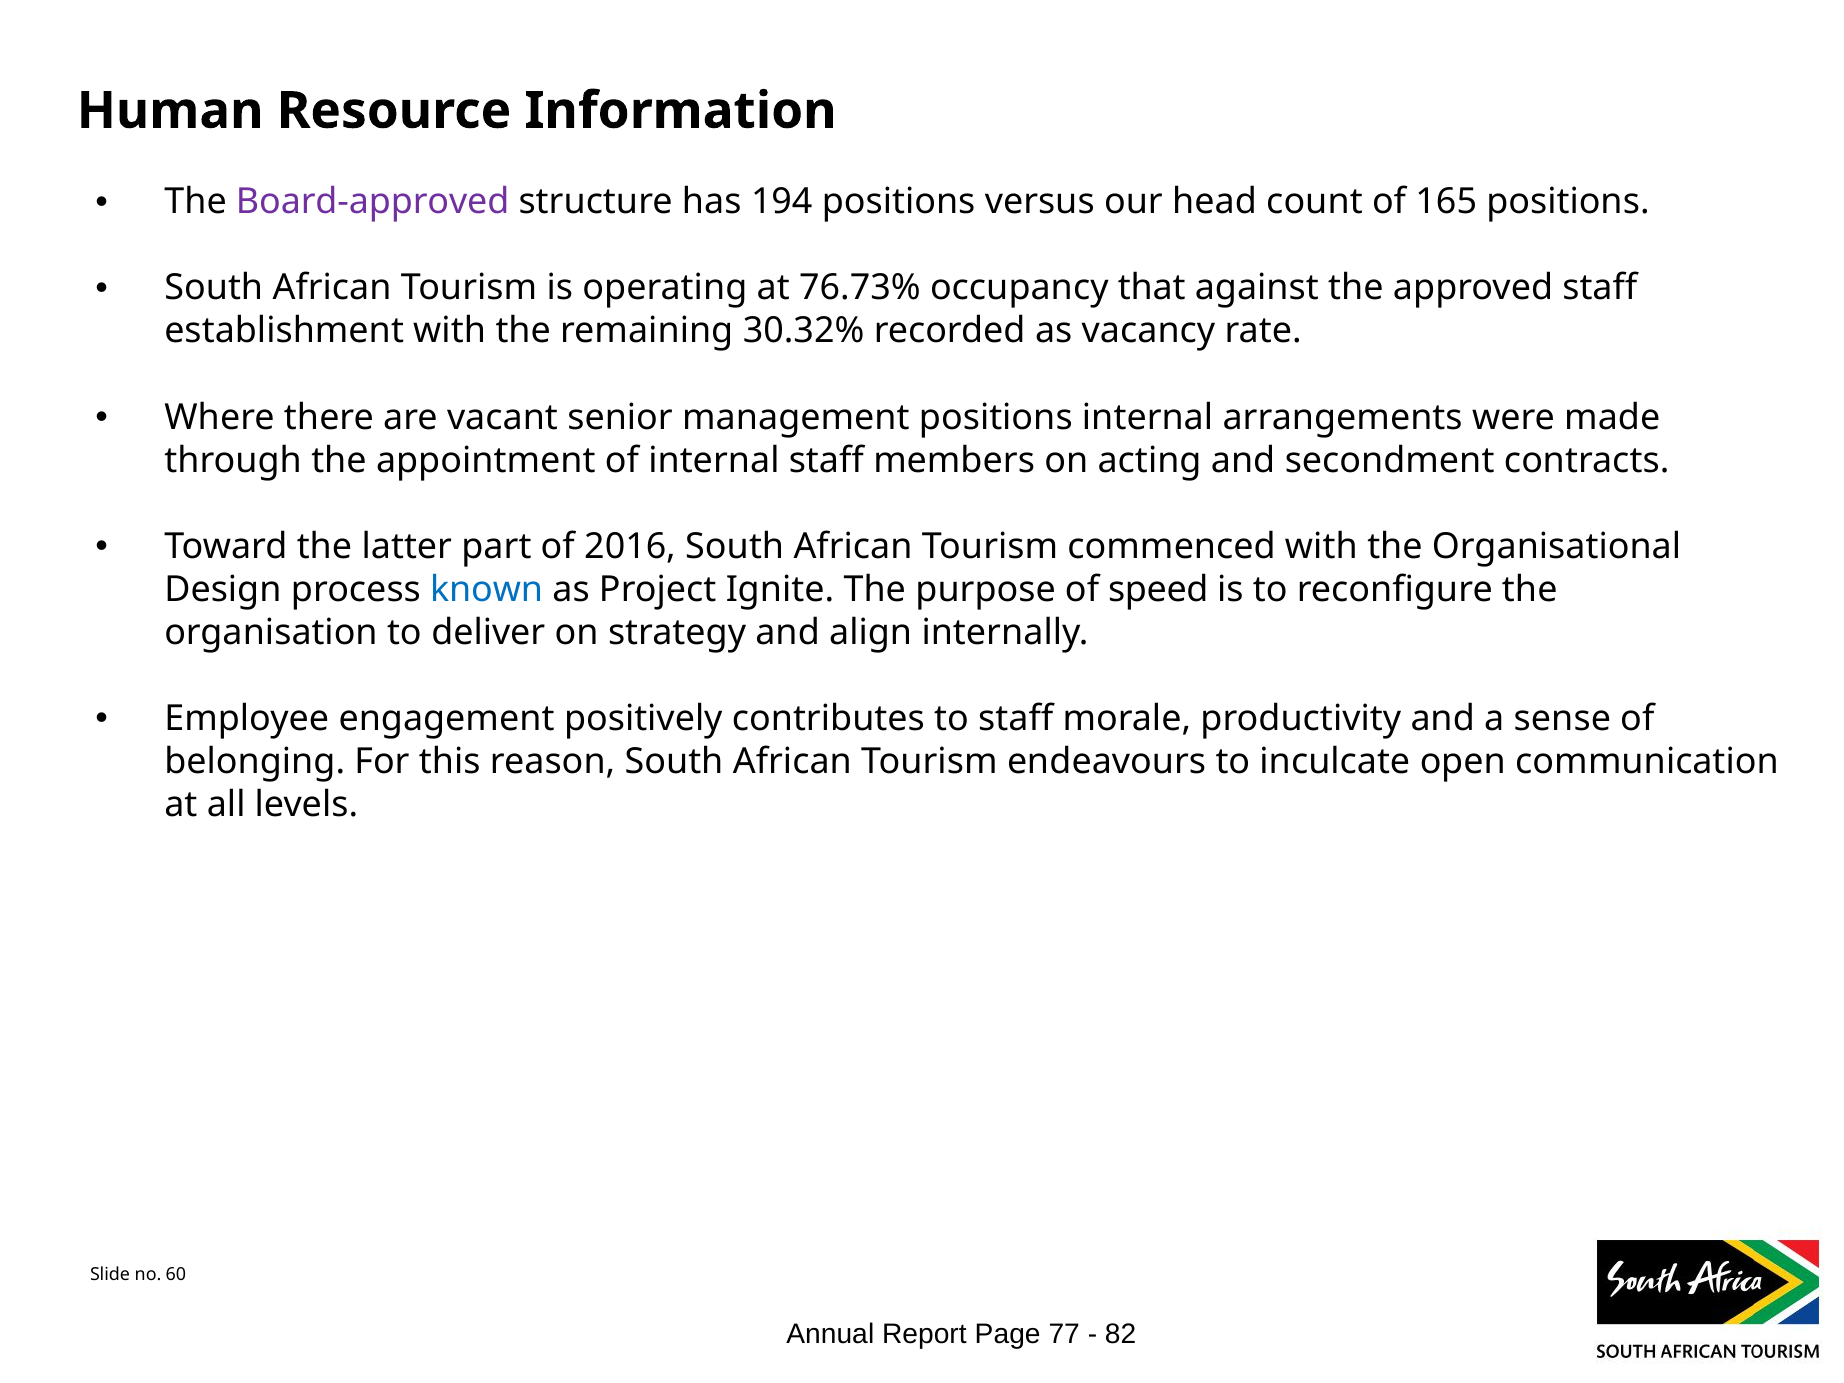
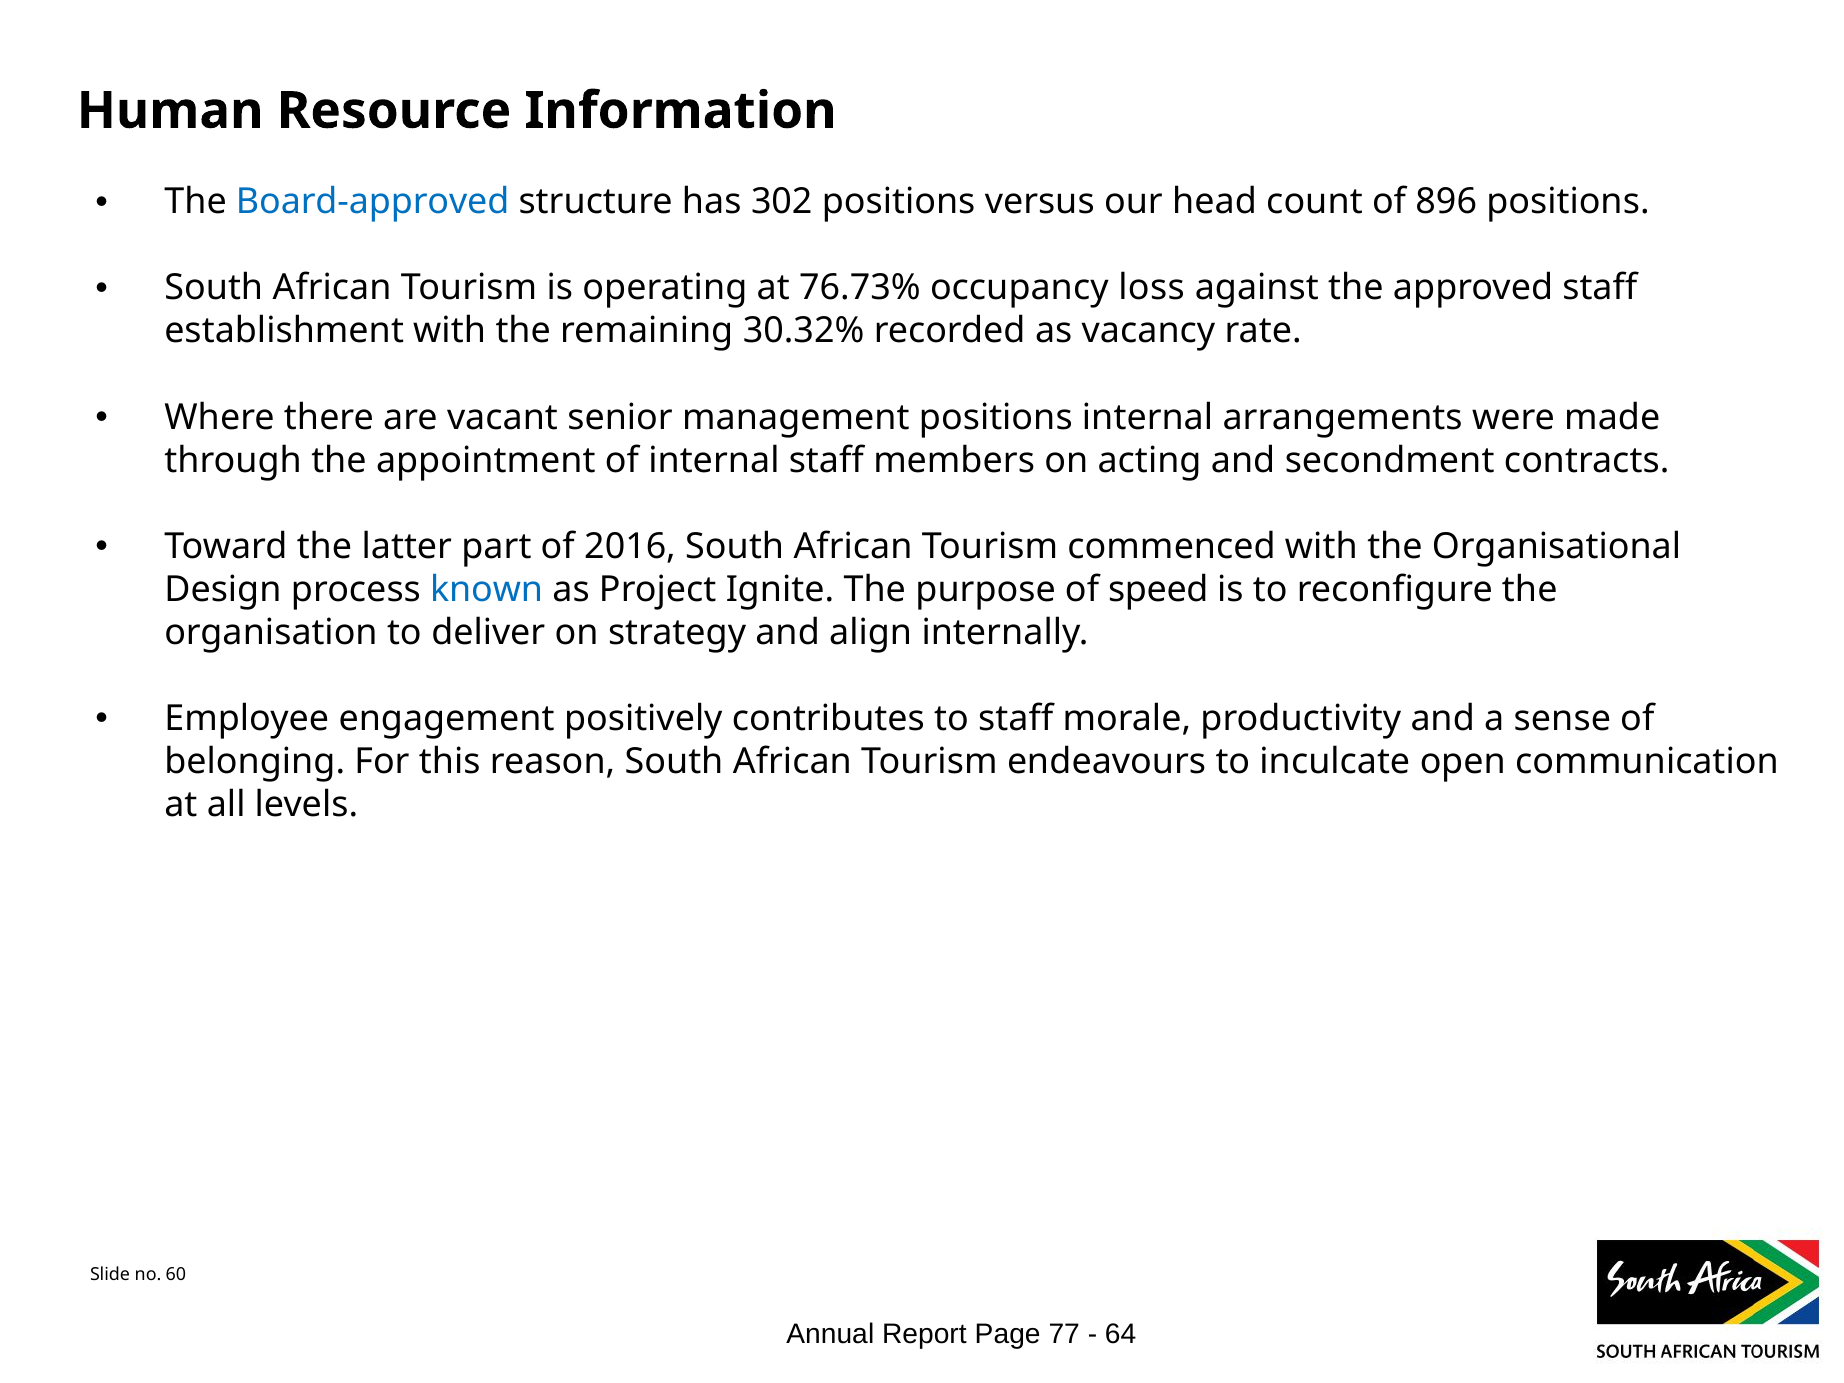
Board-approved colour: purple -> blue (373, 202)
194: 194 -> 302 (782, 202)
165: 165 -> 896 (1446, 202)
that: that -> loss (1152, 288)
82: 82 -> 64 (1121, 1334)
